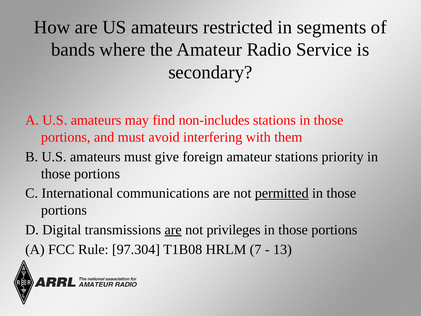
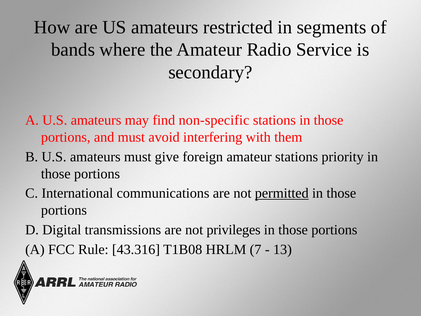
non-includes: non-includes -> non-specific (214, 120)
are underline: present -> none (173, 230)
97.304: 97.304 -> 43.316 (136, 249)
